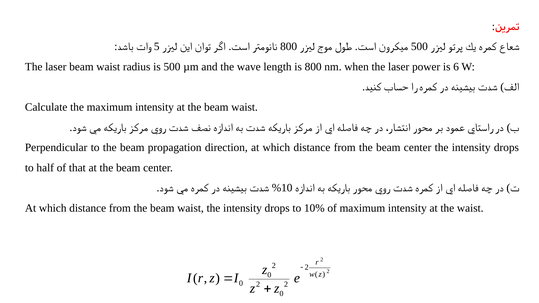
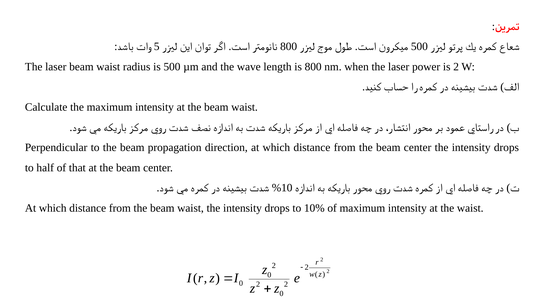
is 6: 6 -> 2 (456, 67)
